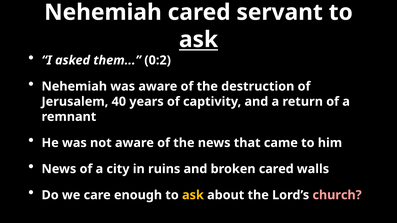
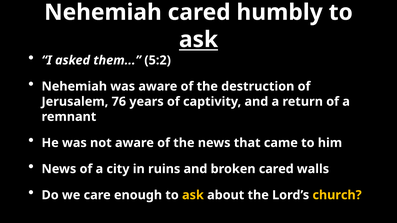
servant: servant -> humbly (280, 12)
0:2: 0:2 -> 5:2 (158, 60)
40: 40 -> 76 (119, 102)
church colour: pink -> yellow (337, 195)
